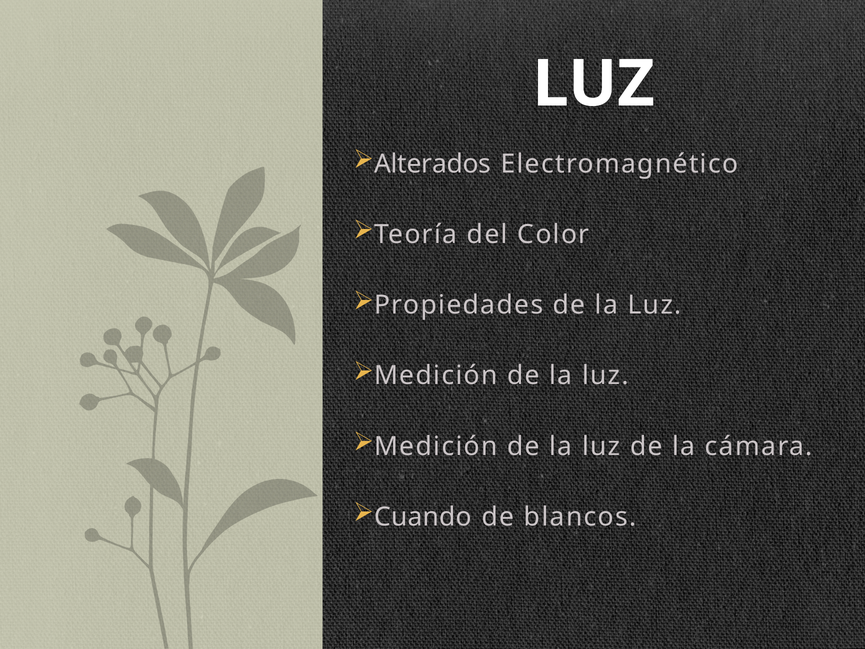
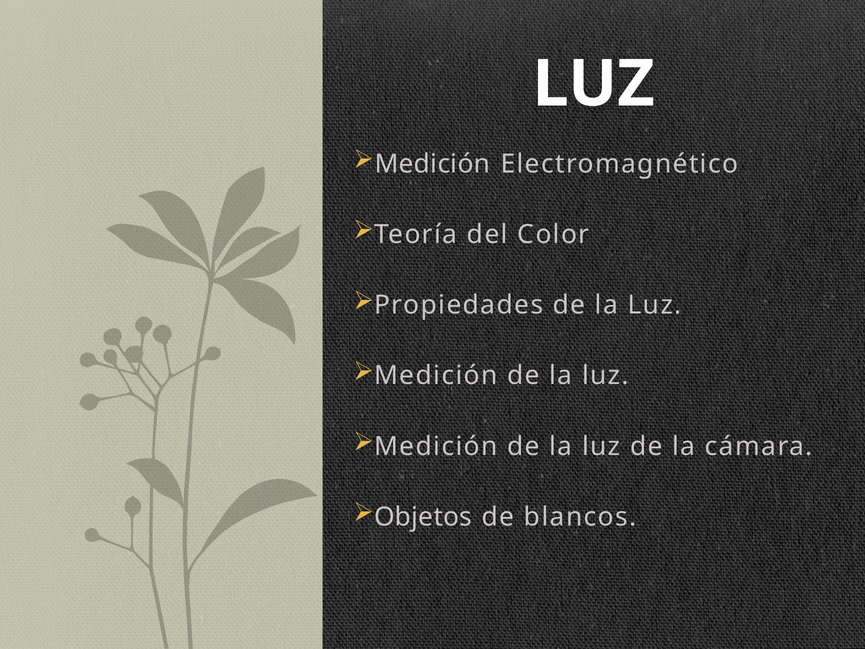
Alterados: Alterados -> Medición (432, 164)
Cuando: Cuando -> Objetos (423, 517)
